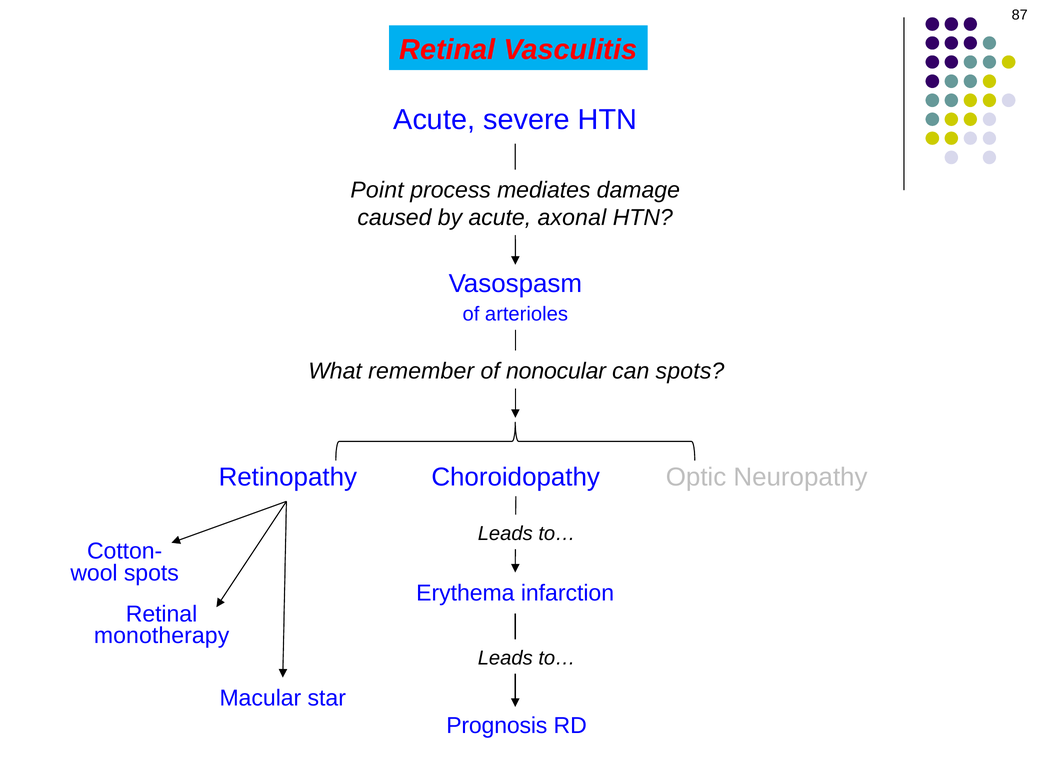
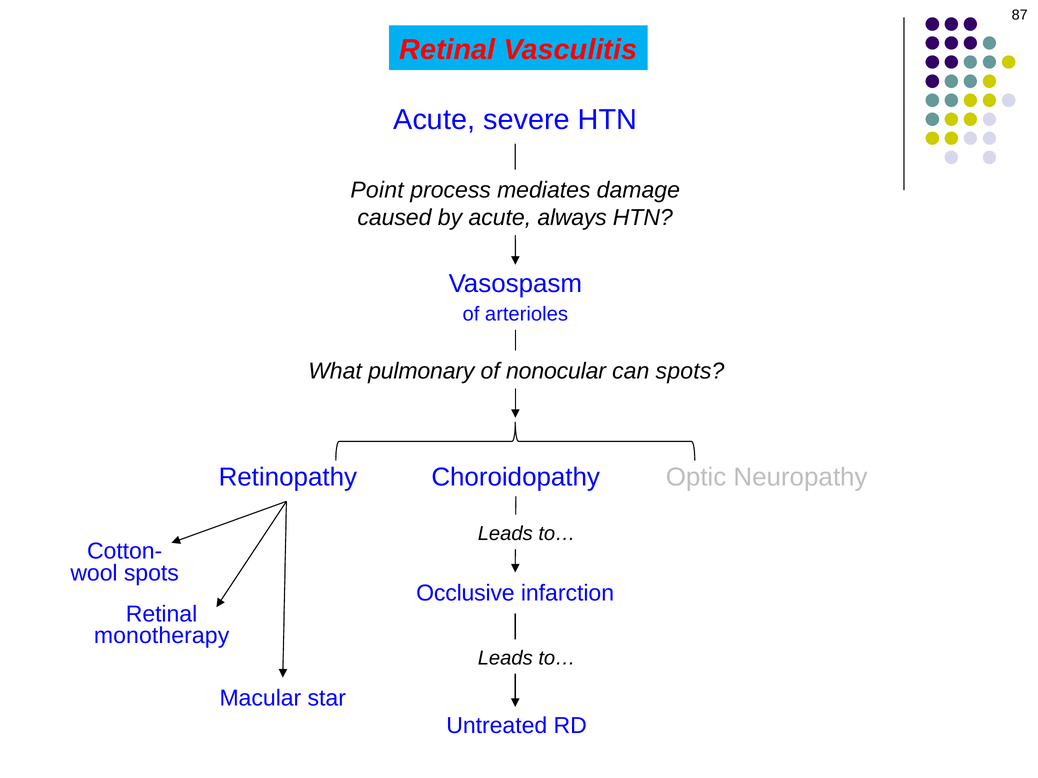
axonal: axonal -> always (572, 218)
remember: remember -> pulmonary (421, 371)
Erythema: Erythema -> Occlusive (465, 593)
Prognosis: Prognosis -> Untreated (497, 726)
